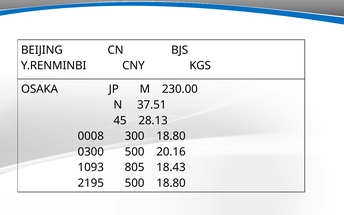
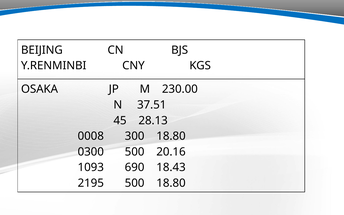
805: 805 -> 690 (135, 167)
